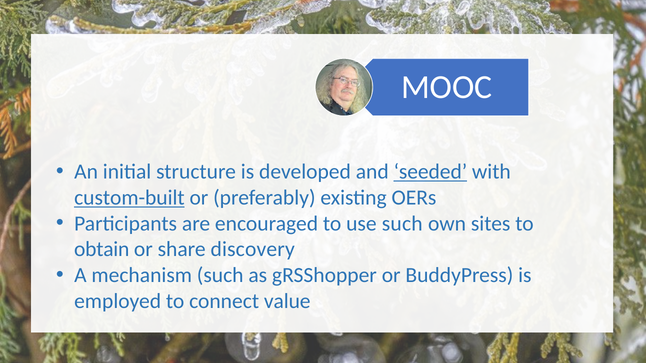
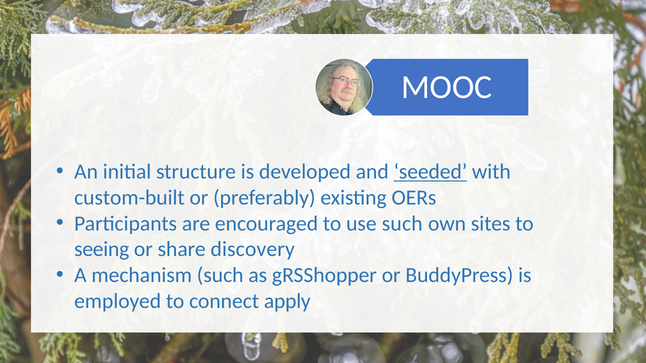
custom-built underline: present -> none (129, 198)
obtain: obtain -> seeing (102, 250)
value: value -> apply (287, 301)
